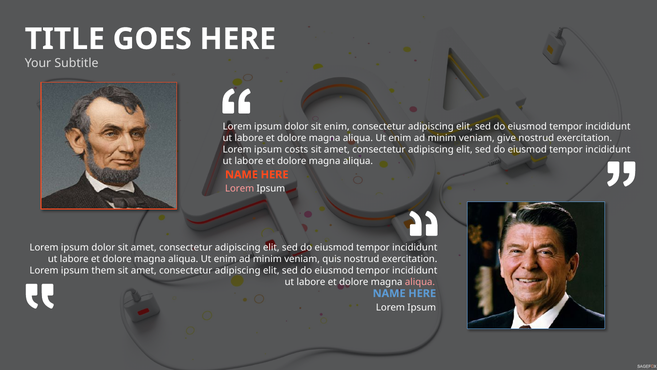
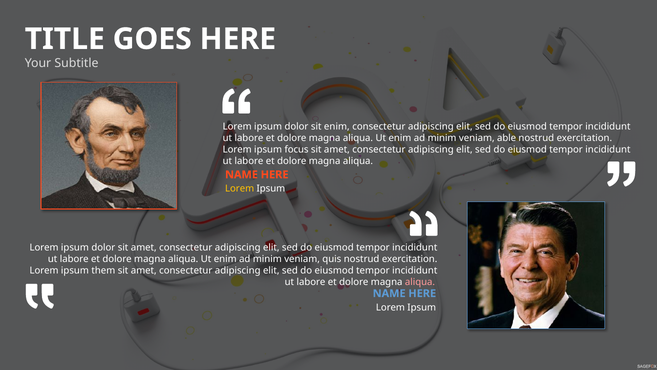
give: give -> able (507, 138)
costs: costs -> focus (297, 149)
Lorem colour: pink -> yellow (240, 189)
